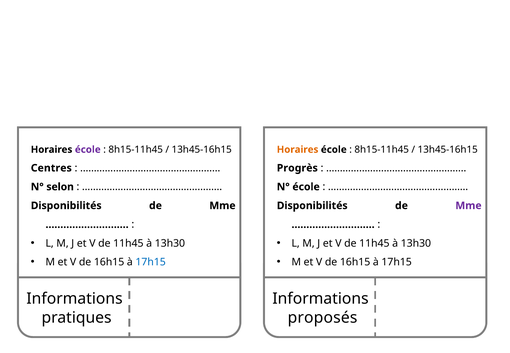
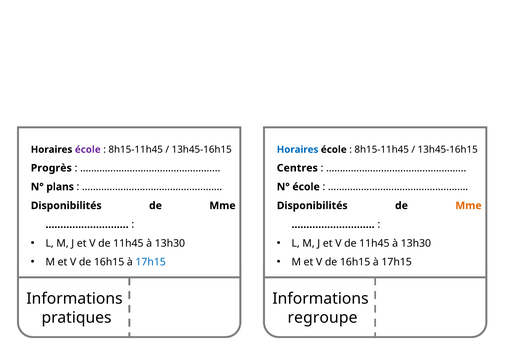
Horaires colour: orange -> blue (298, 150)
Centres: Centres -> Progrès (51, 168)
Progrès: Progrès -> Centres (297, 168)
selon: selon -> plans (60, 187)
Mme colour: purple -> orange (468, 206)
proposés: proposés -> regroupe (323, 318)
